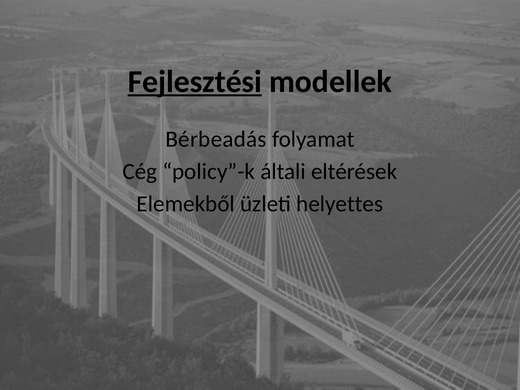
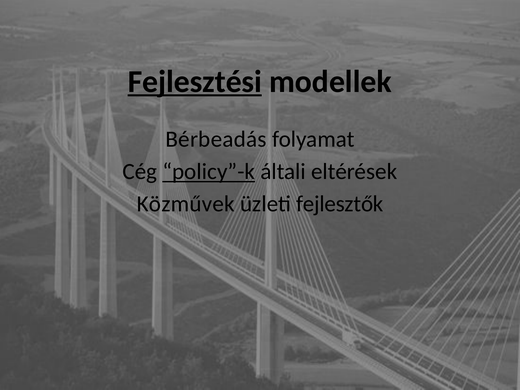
policy”-k underline: none -> present (209, 172)
Elemekből: Elemekből -> Közművek (186, 204)
helyettes: helyettes -> fejlesztők (340, 204)
